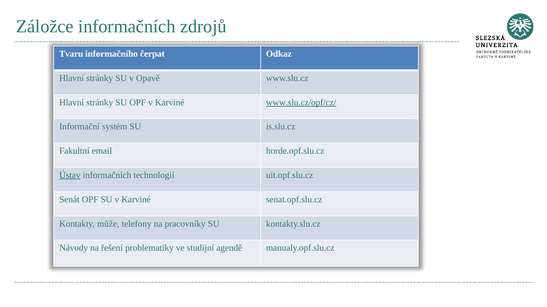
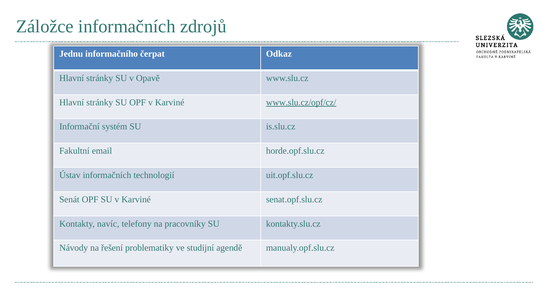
Tvaru: Tvaru -> Jednu (71, 54)
Ústav underline: present -> none (70, 176)
může: může -> navíc (108, 224)
